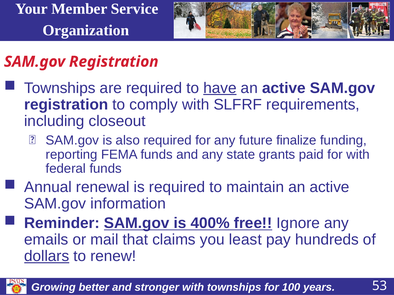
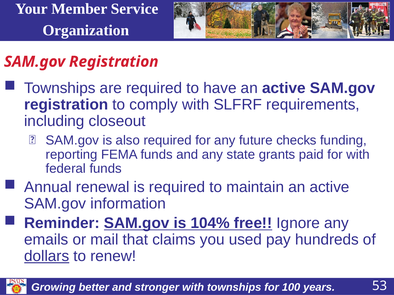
have underline: present -> none (220, 88)
finalize: finalize -> checks (296, 141)
400%: 400% -> 104% (210, 223)
least: least -> used (245, 240)
